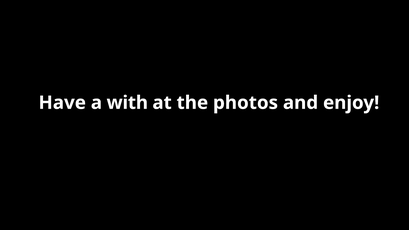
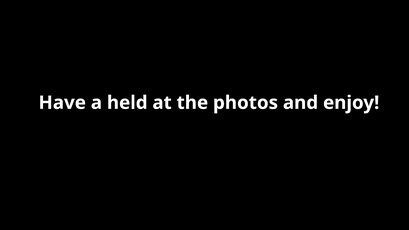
with: with -> held (127, 103)
